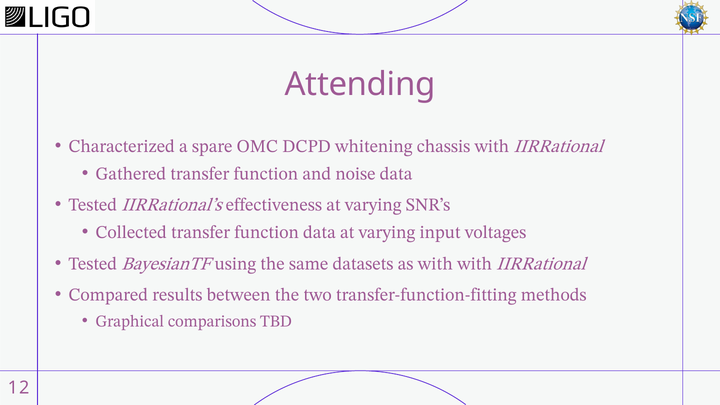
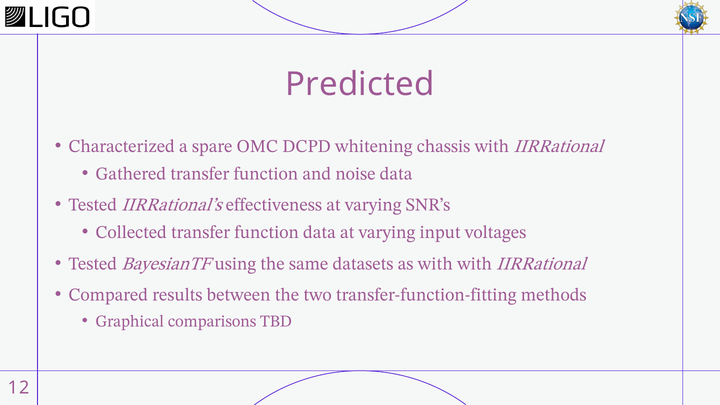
Attending: Attending -> Predicted (360, 84)
